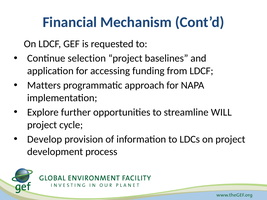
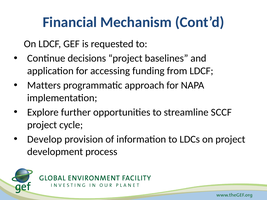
selection: selection -> decisions (87, 58)
WILL: WILL -> SCCF (221, 112)
